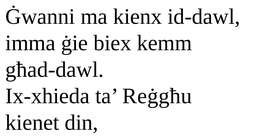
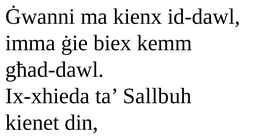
Reġgħu: Reġgħu -> Sallbuh (157, 96)
